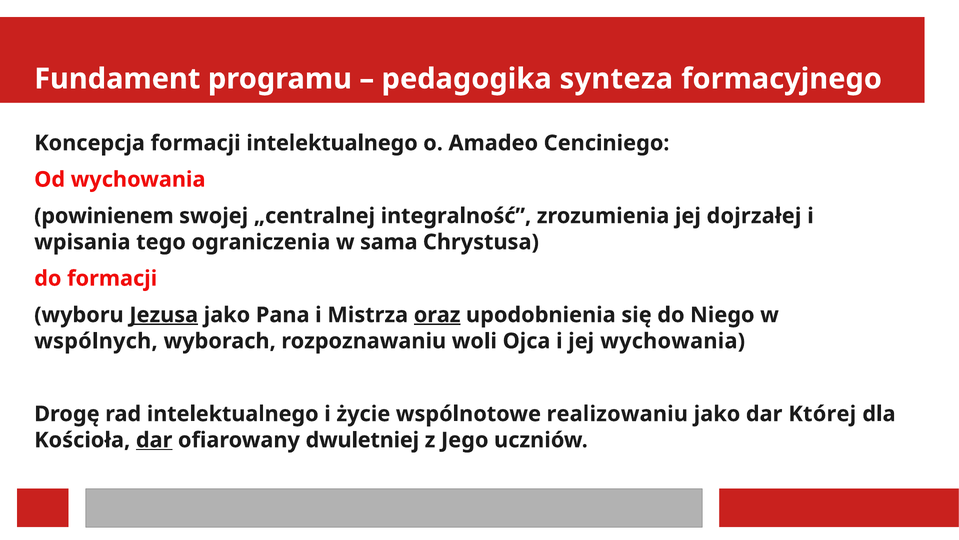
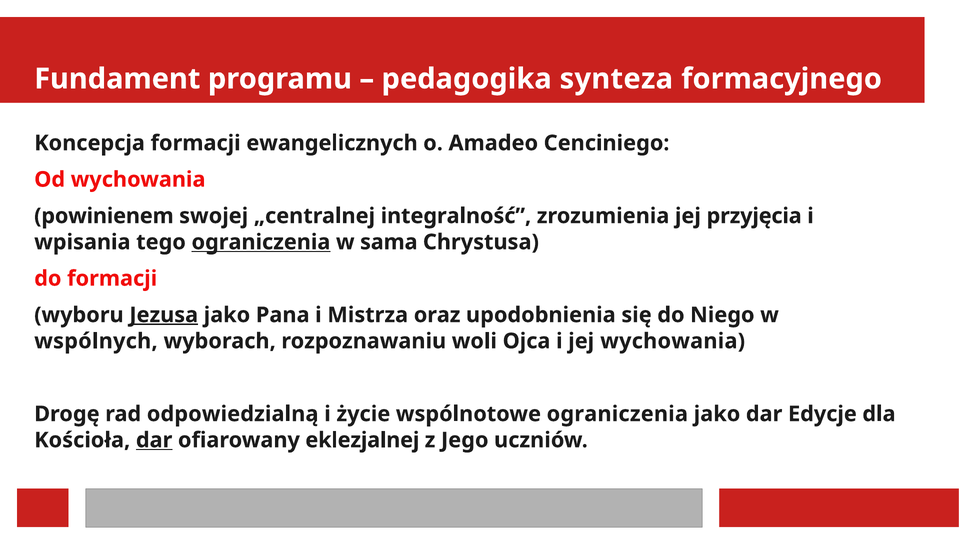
formacji intelektualnego: intelektualnego -> ewangelicznych (332, 143)
dojrzałej: dojrzałej -> przyjęcia (754, 216)
ograniczenia underline: none -> present (261, 242)
oraz underline: present -> none (437, 315)
rad intelektualnego: intelektualnego -> odpowiedzialną (233, 414)
wspólnotowe realizowaniu: realizowaniu -> ograniczenia (617, 414)
Której: Której -> Edycje (822, 414)
dwuletniej: dwuletniej -> eklezjalnej (362, 440)
